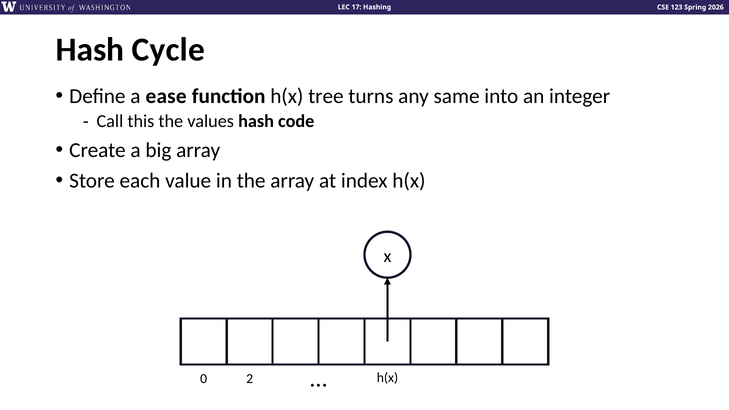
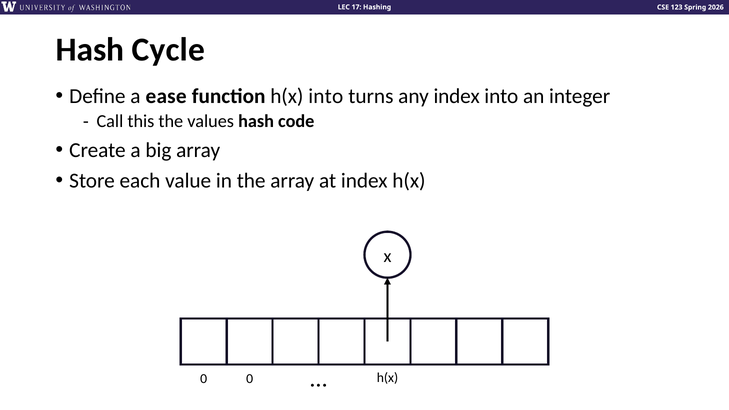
h(x tree: tree -> into (326, 96)
any same: same -> index (457, 96)
0 2: 2 -> 0 (250, 379)
